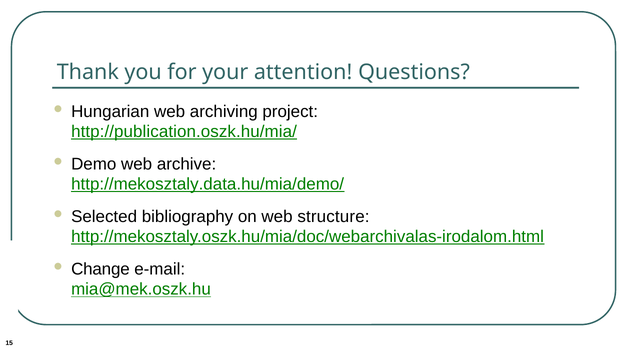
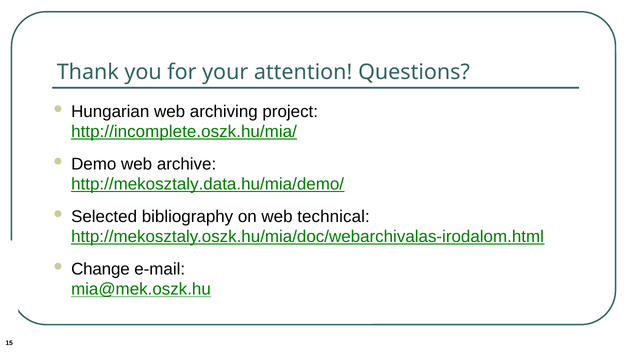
http://publication.oszk.hu/mia/: http://publication.oszk.hu/mia/ -> http://incomplete.oszk.hu/mia/ (184, 132)
structure: structure -> technical (334, 217)
